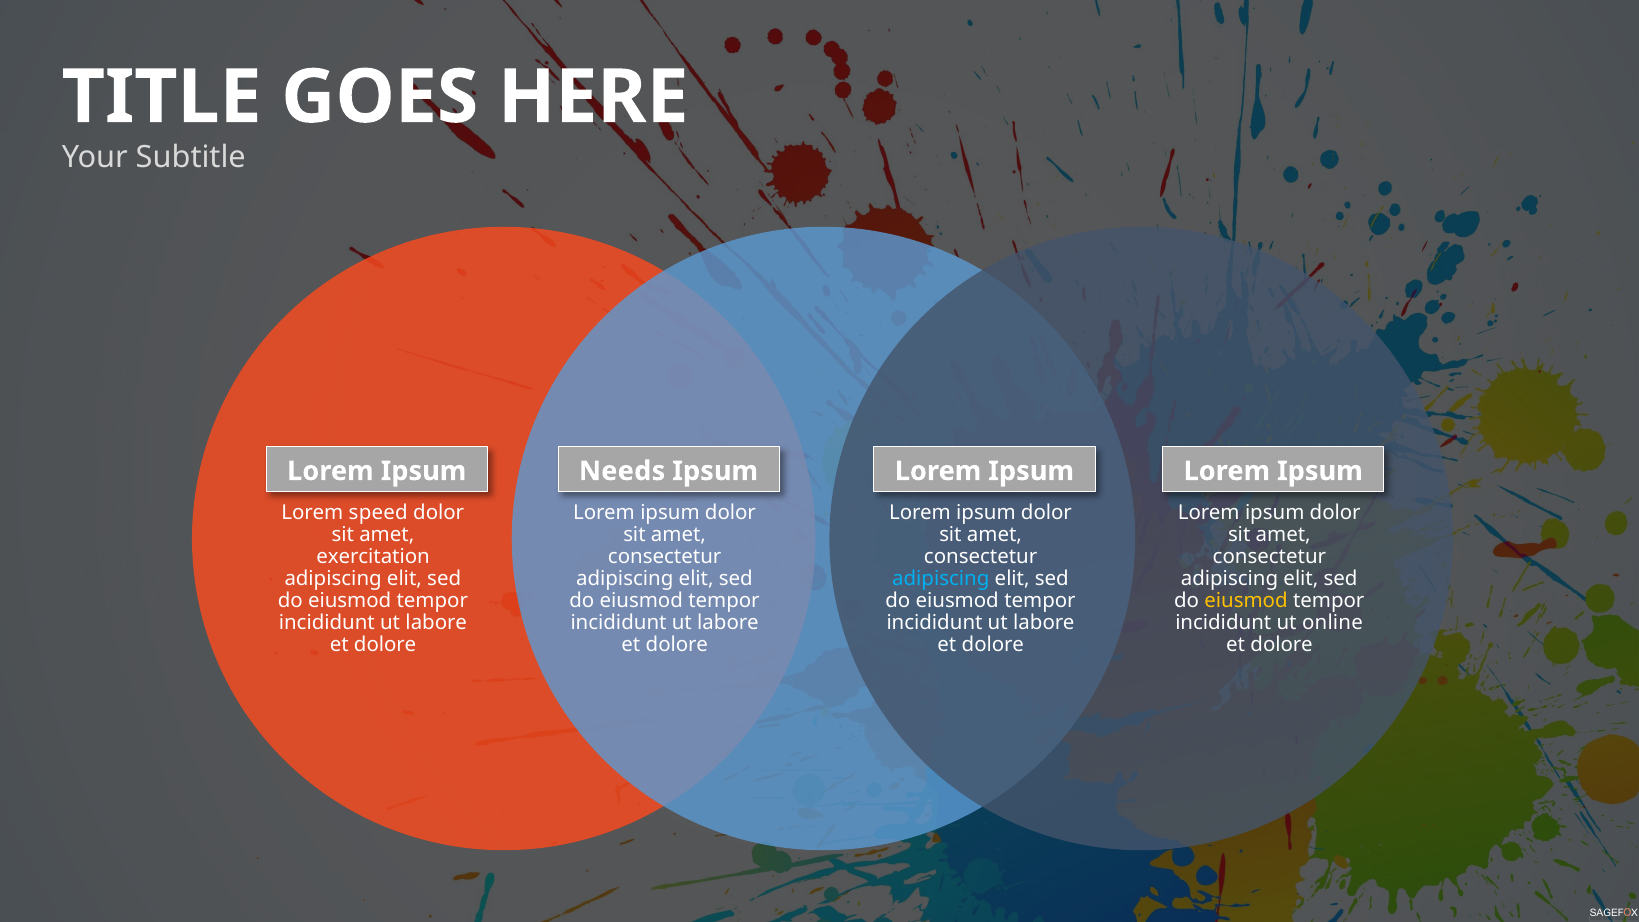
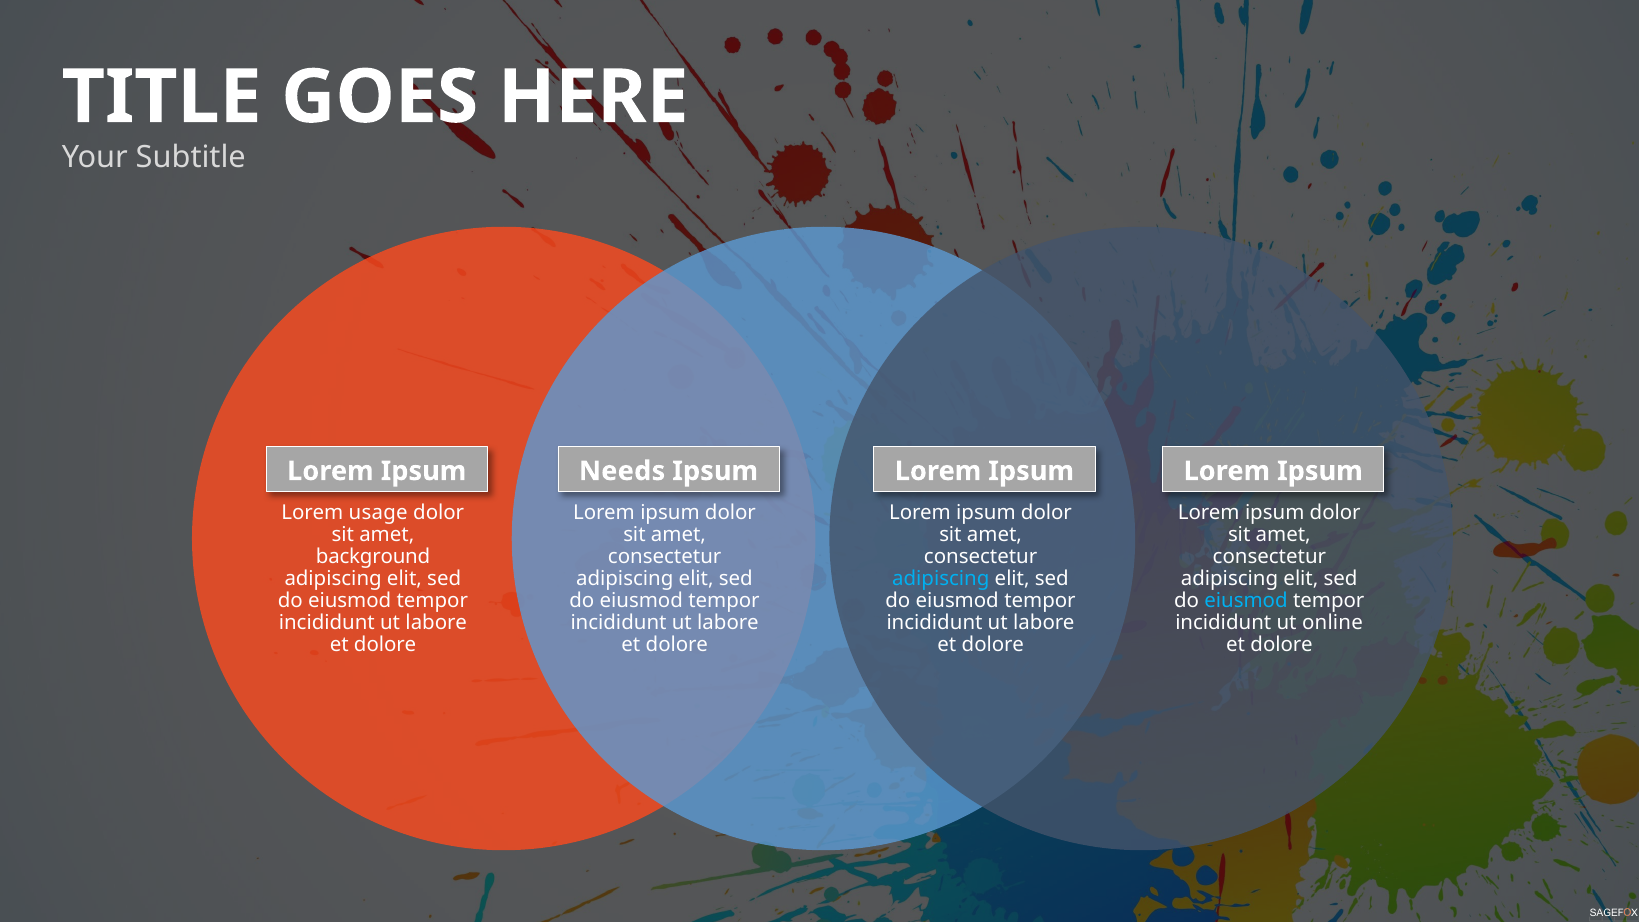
speed: speed -> usage (378, 512)
exercitation: exercitation -> background (373, 557)
eiusmod colour: yellow -> light blue (1246, 601)
